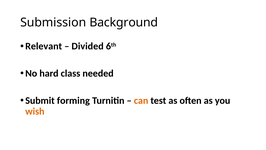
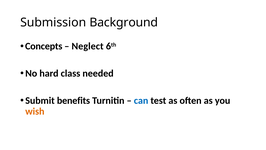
Relevant: Relevant -> Concepts (44, 46)
Divided: Divided -> Neglect (88, 46)
forming: forming -> benefits (73, 100)
can colour: orange -> blue (141, 100)
